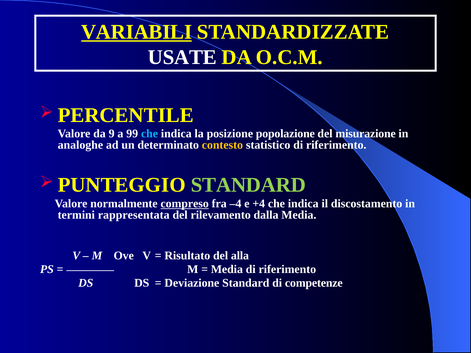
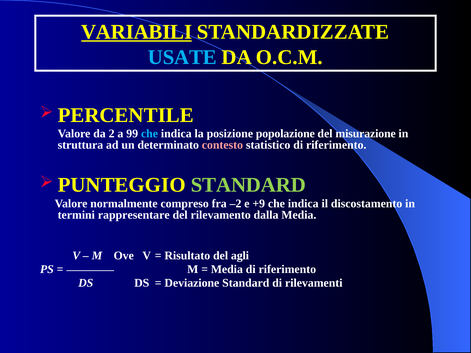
USATE colour: white -> light blue (182, 57)
9: 9 -> 2 (112, 134)
analoghe: analoghe -> struttura (80, 145)
contesto colour: yellow -> pink (222, 145)
compreso underline: present -> none (185, 204)
–4: –4 -> –2 (236, 204)
+4: +4 -> +9 (259, 204)
rappresentata: rappresentata -> rappresentare (134, 215)
alla: alla -> agli (240, 256)
competenze: competenze -> rilevamenti (314, 283)
